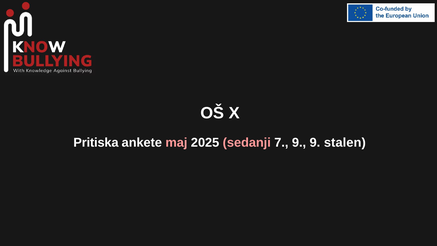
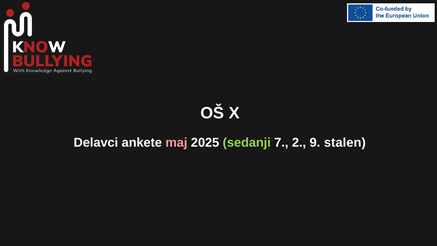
Pritiska: Pritiska -> Delavci (96, 142)
sedanji colour: pink -> light green (247, 142)
7 9: 9 -> 2 (299, 142)
